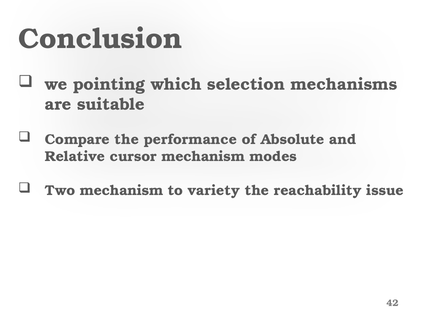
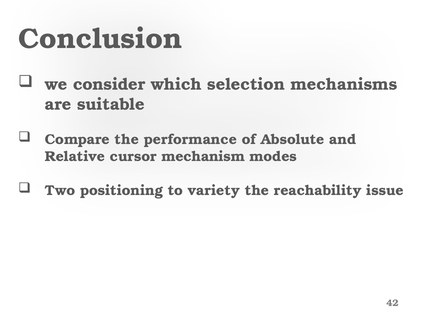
pointing: pointing -> consider (109, 85)
Two mechanism: mechanism -> positioning (122, 190)
